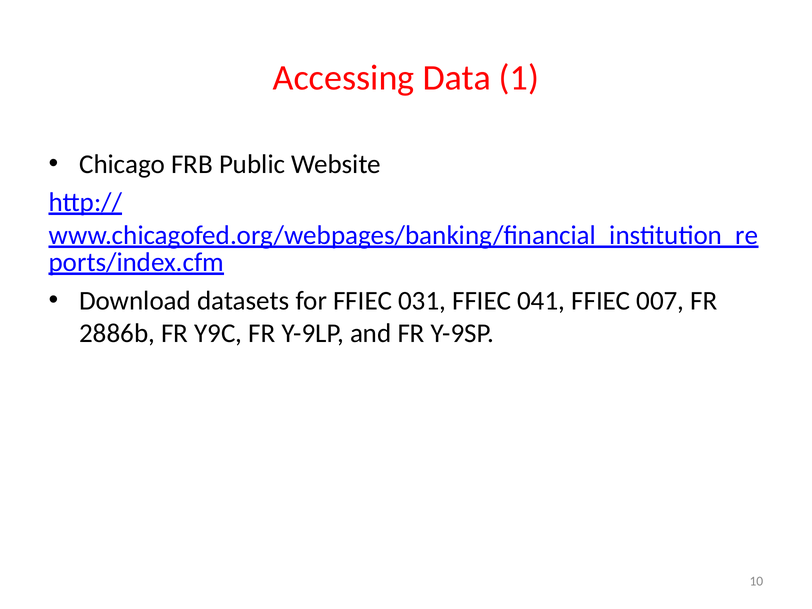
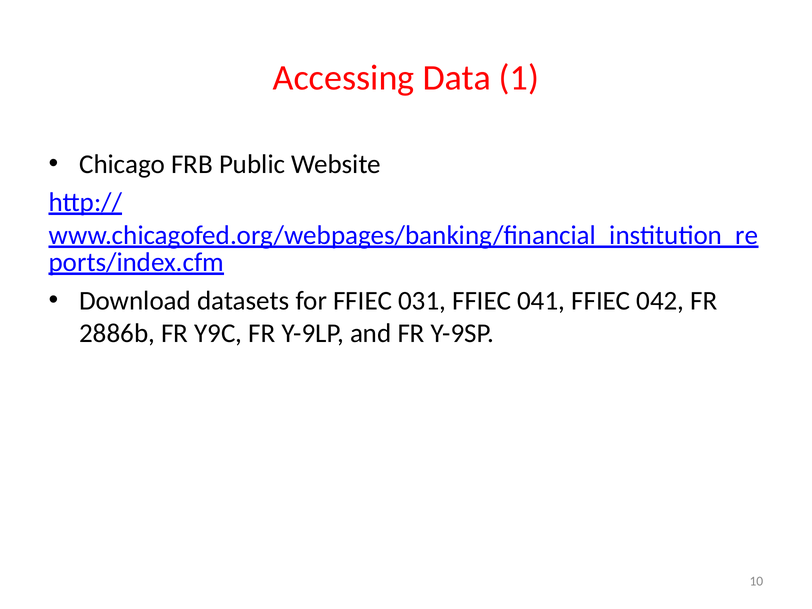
007: 007 -> 042 (660, 301)
